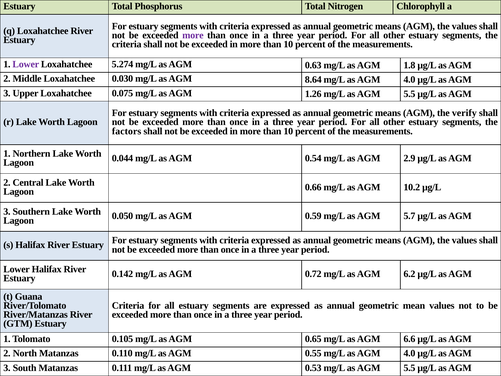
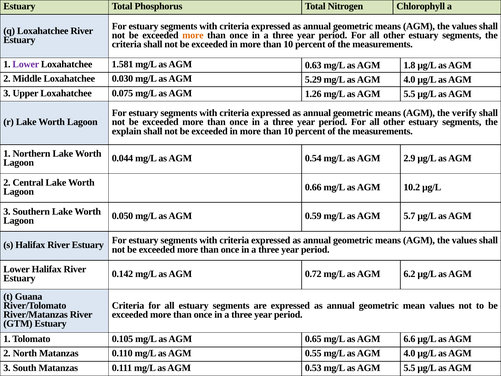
more colour: purple -> orange (193, 35)
5.274: 5.274 -> 1.581 (123, 64)
8.64: 8.64 -> 5.29 (313, 80)
factors: factors -> explain (127, 131)
